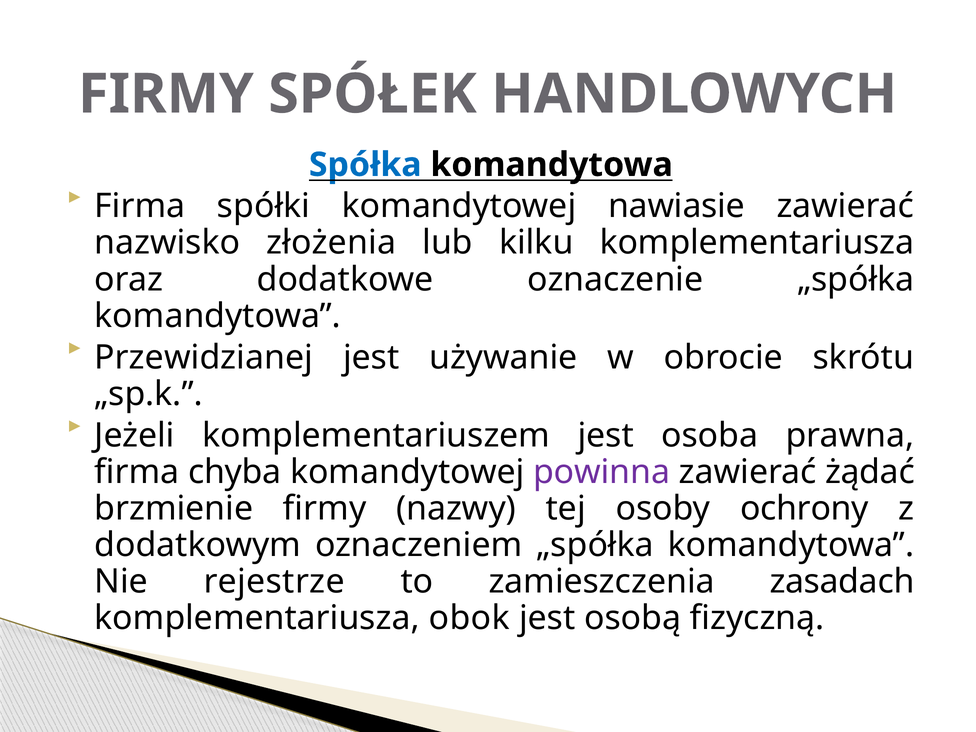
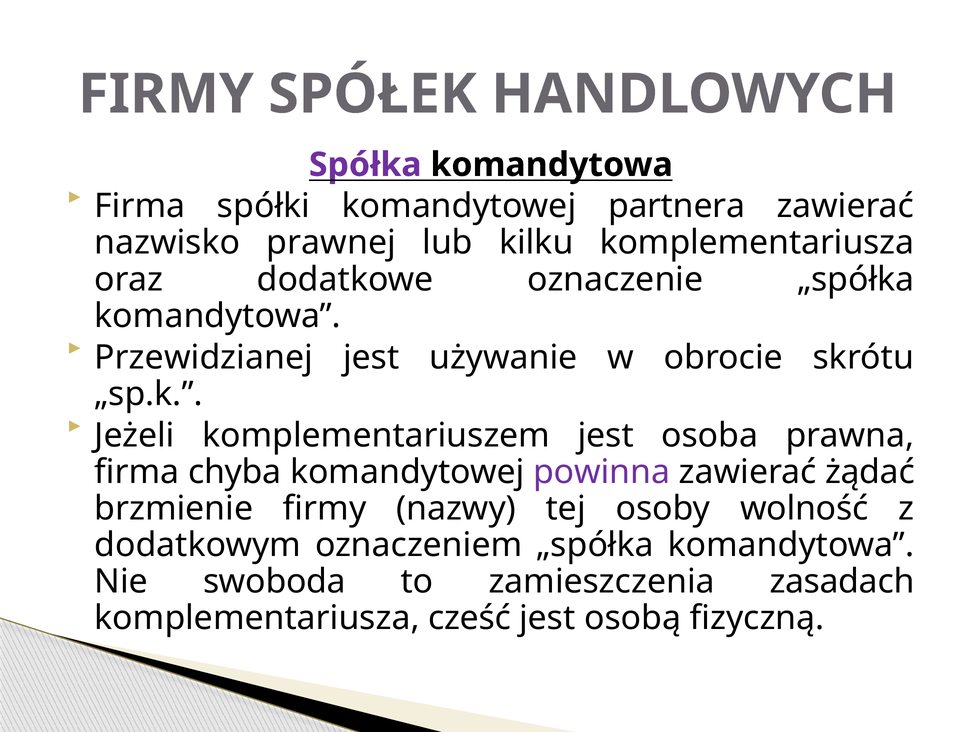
Spółka colour: blue -> purple (365, 165)
nawiasie: nawiasie -> partnera (677, 206)
złożenia: złożenia -> prawnej (331, 243)
ochrony: ochrony -> wolność (804, 509)
rejestrze: rejestrze -> swoboda (274, 582)
obok: obok -> cześć (470, 618)
